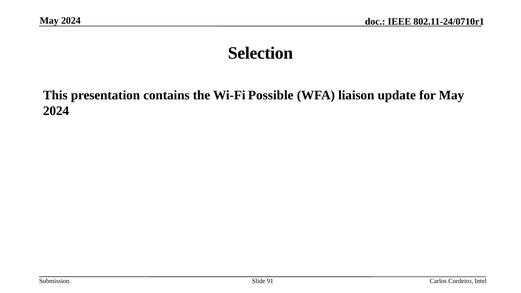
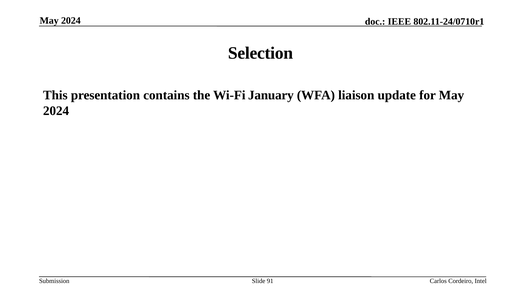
Possible: Possible -> January (271, 95)
